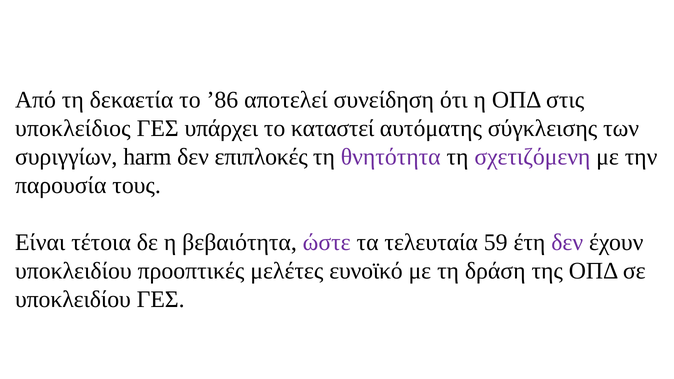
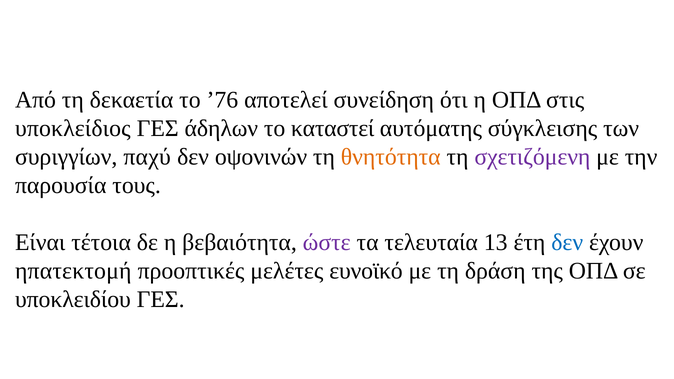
’86: ’86 -> ’76 (222, 100)
υπάρχει: υπάρχει -> άδηλων (221, 128)
harm: harm -> παχύ (147, 157)
επιπλοκές: επιπλοκές -> οψονινών (261, 157)
θνητότητα colour: purple -> orange (391, 157)
59: 59 -> 13 (496, 243)
δεν colour: purple -> blue (567, 243)
υποκλειδίου: υποκλειδίου -> ηπατεκτομή (73, 271)
